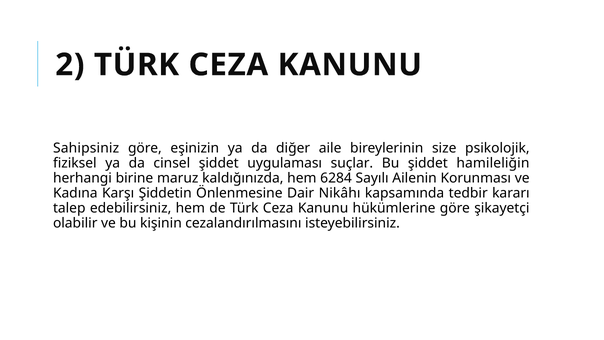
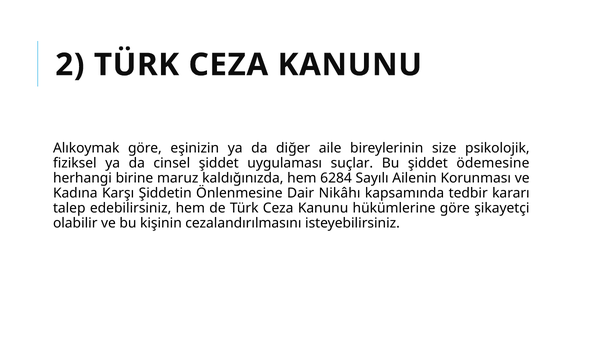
Sahipsiniz: Sahipsiniz -> Alıkoymak (86, 148)
hamileliğin: hamileliğin -> ödemesine (493, 163)
